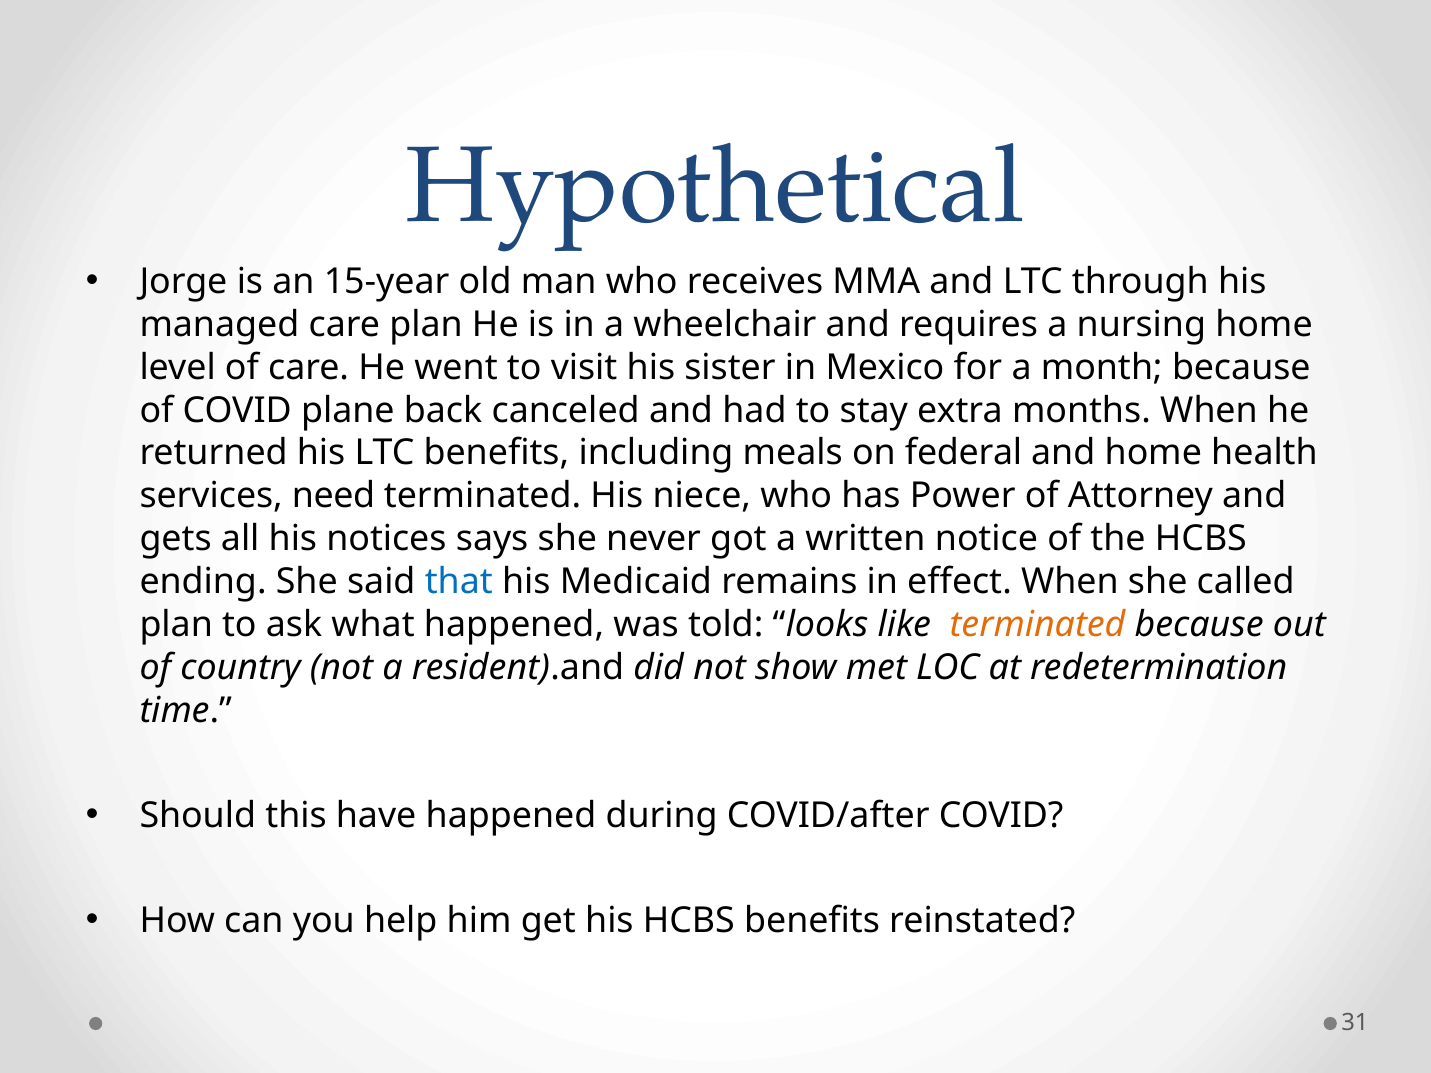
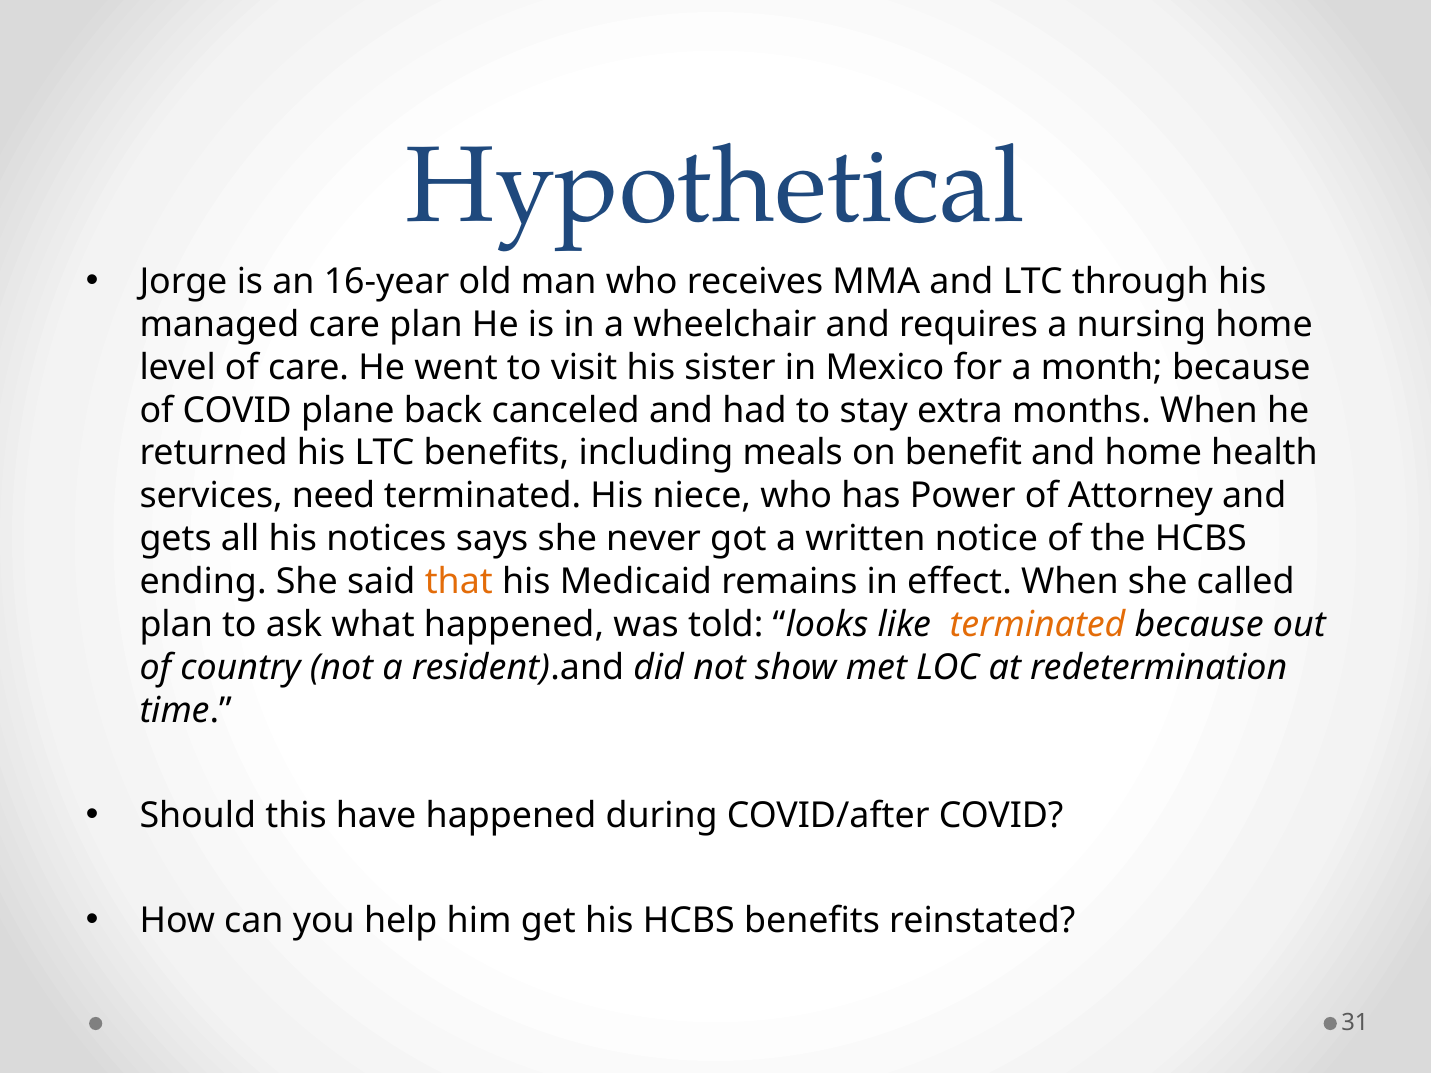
15-year: 15-year -> 16-year (387, 282)
federal: federal -> benefit (964, 453)
that colour: blue -> orange (459, 582)
